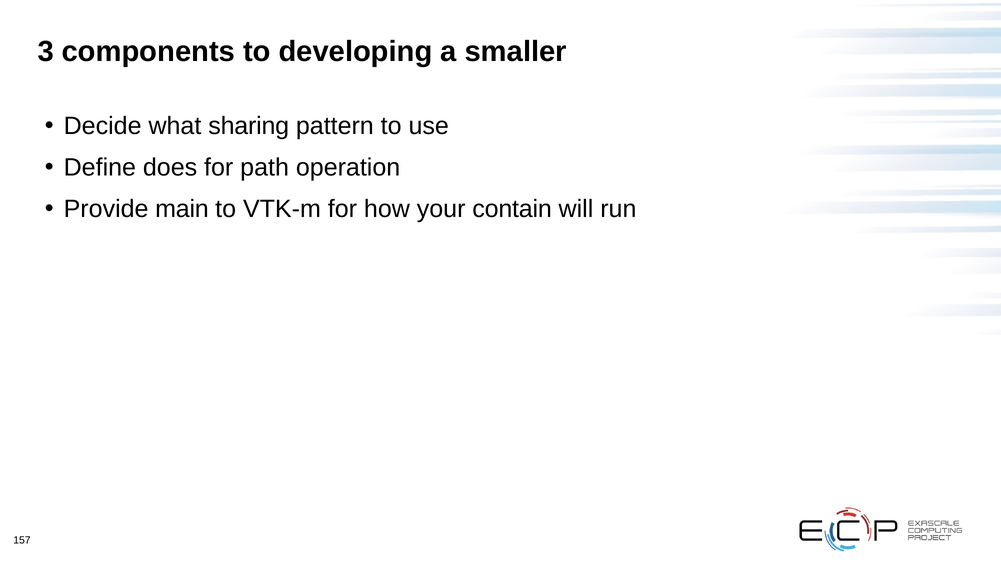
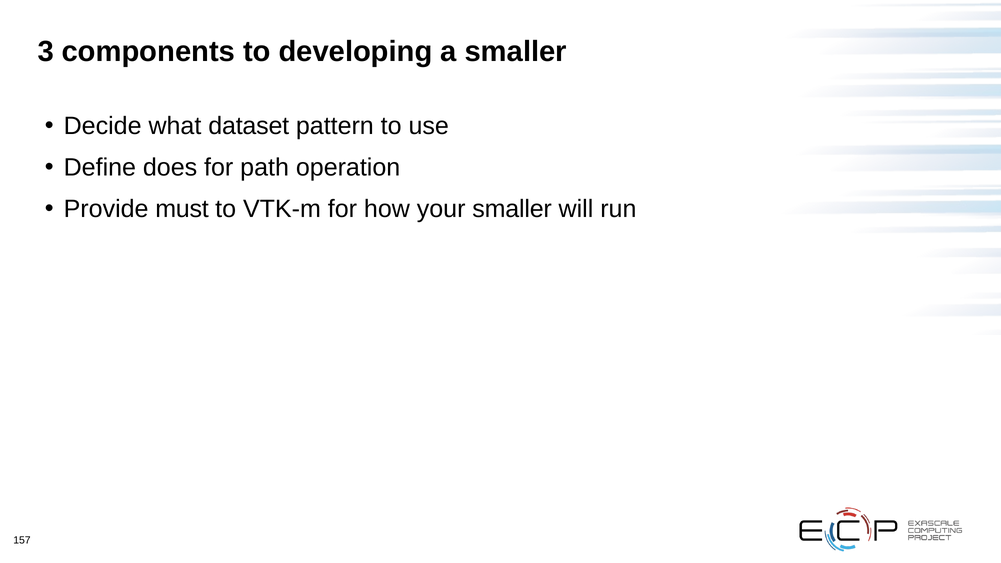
sharing: sharing -> dataset (249, 126)
main: main -> must (182, 209)
your contain: contain -> smaller (512, 209)
